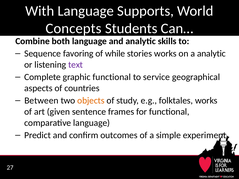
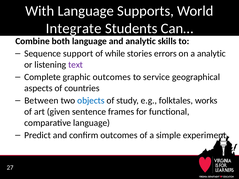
Concepts: Concepts -> Integrate (74, 29)
favoring: favoring -> support (78, 54)
stories works: works -> errors (165, 54)
graphic functional: functional -> outcomes (112, 77)
objects colour: orange -> blue (91, 101)
